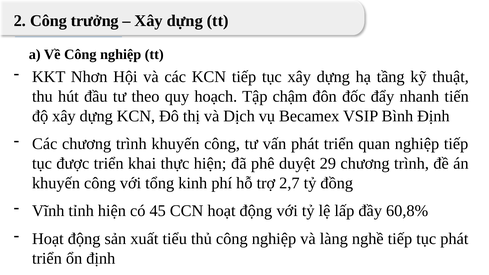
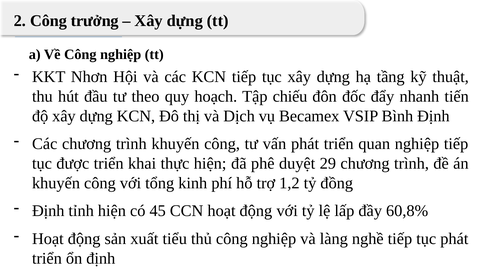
chậm: chậm -> chiếu (290, 96)
2,7: 2,7 -> 1,2 (289, 183)
Vĩnh: Vĩnh -> Định (48, 211)
